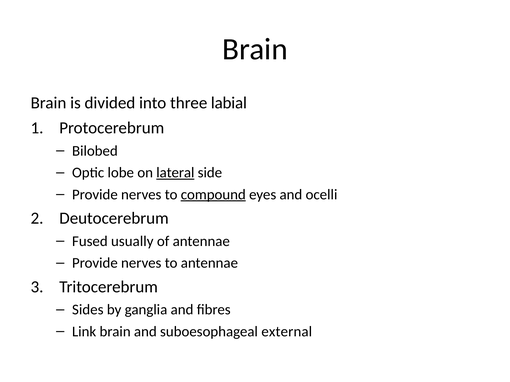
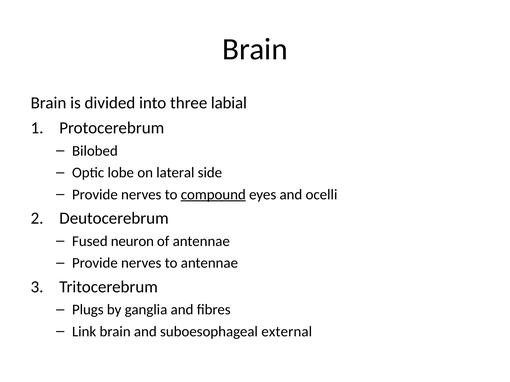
lateral underline: present -> none (175, 173)
usually: usually -> neuron (132, 241)
Sides: Sides -> Plugs (88, 310)
